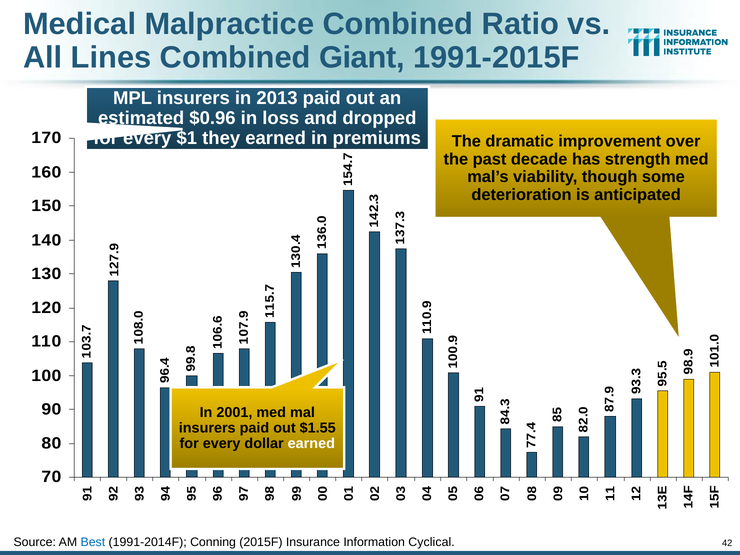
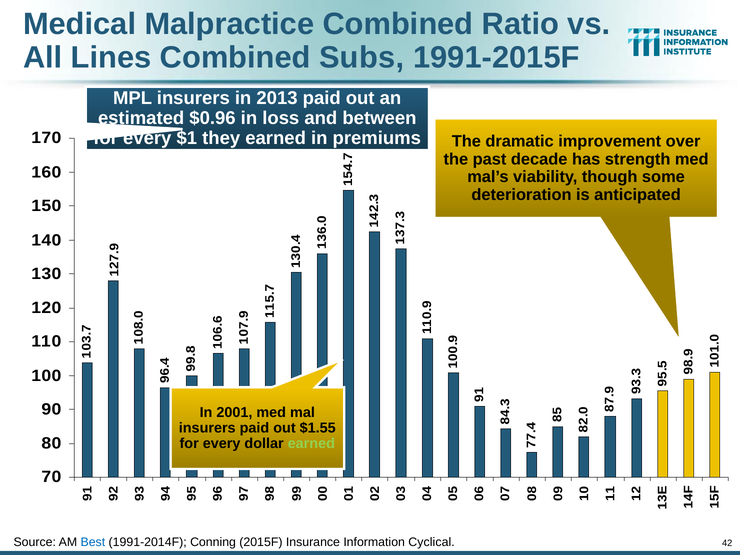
Giant: Giant -> Subs (362, 57)
dropped: dropped -> between (379, 118)
earned colour: white -> light green (311, 444)
